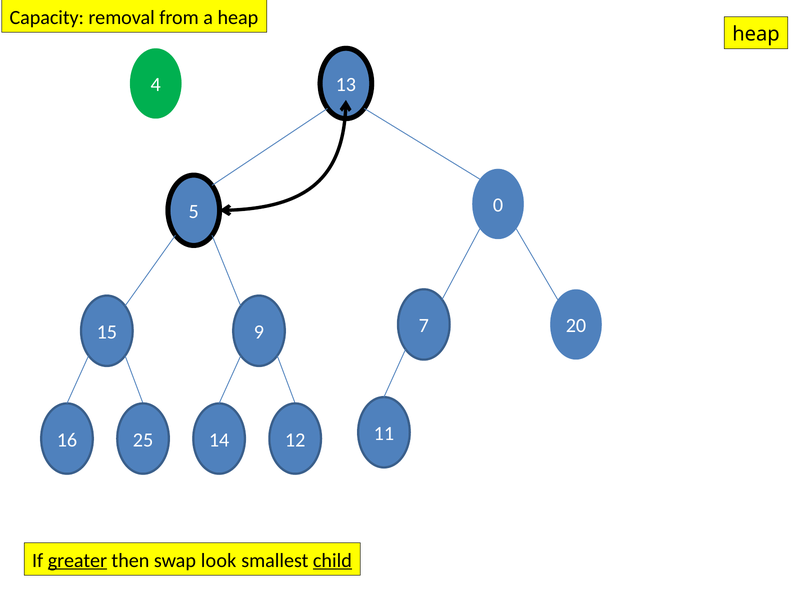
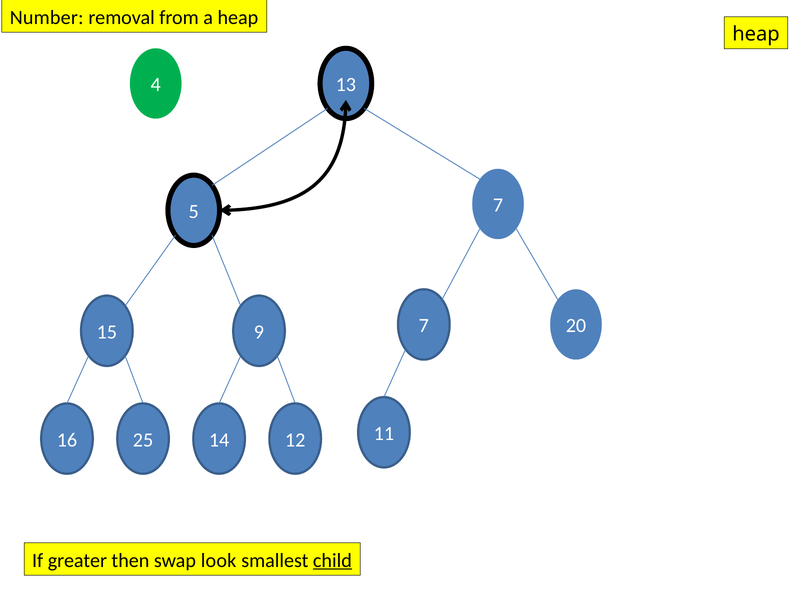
Capacity: Capacity -> Number (47, 17)
5 0: 0 -> 7 (498, 205)
greater underline: present -> none (77, 560)
